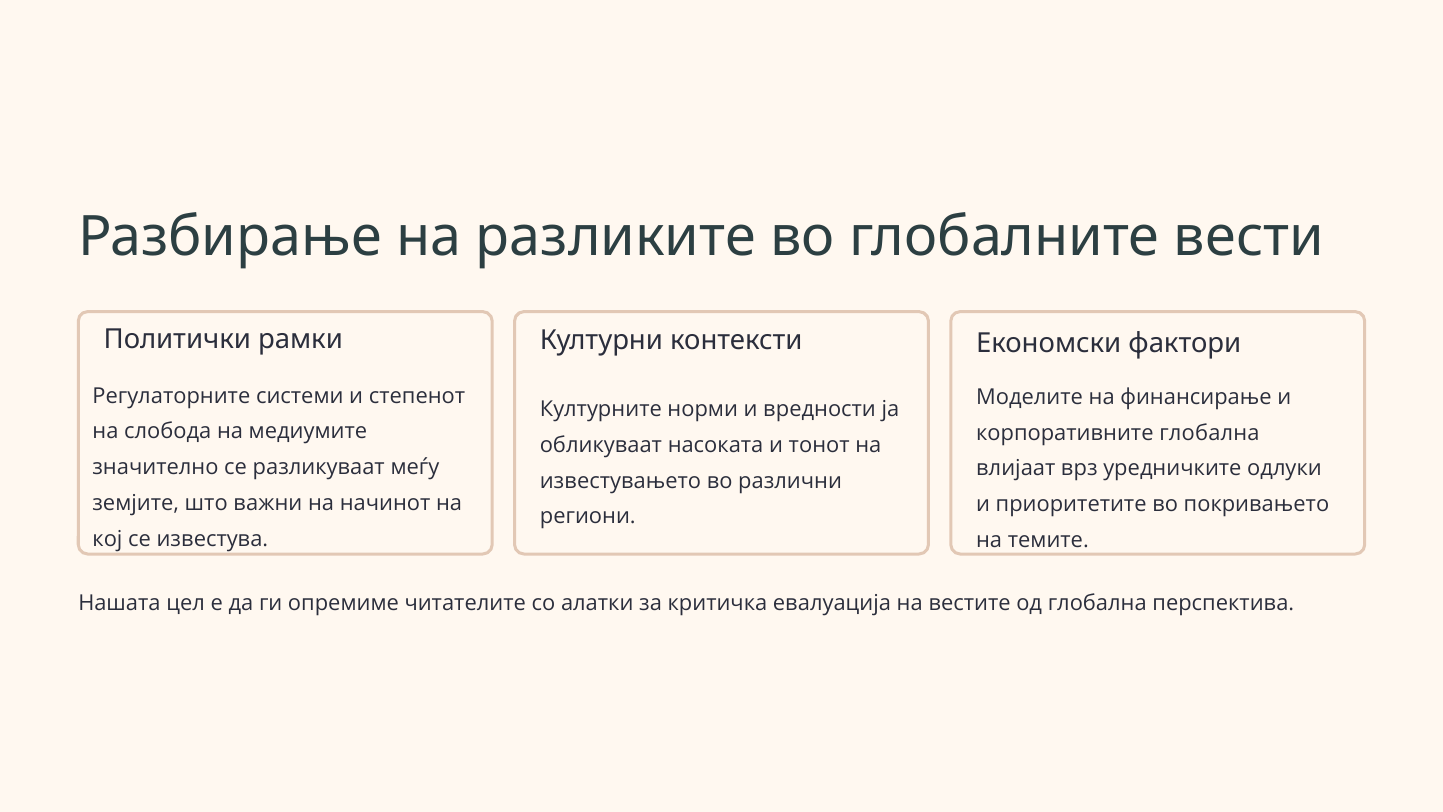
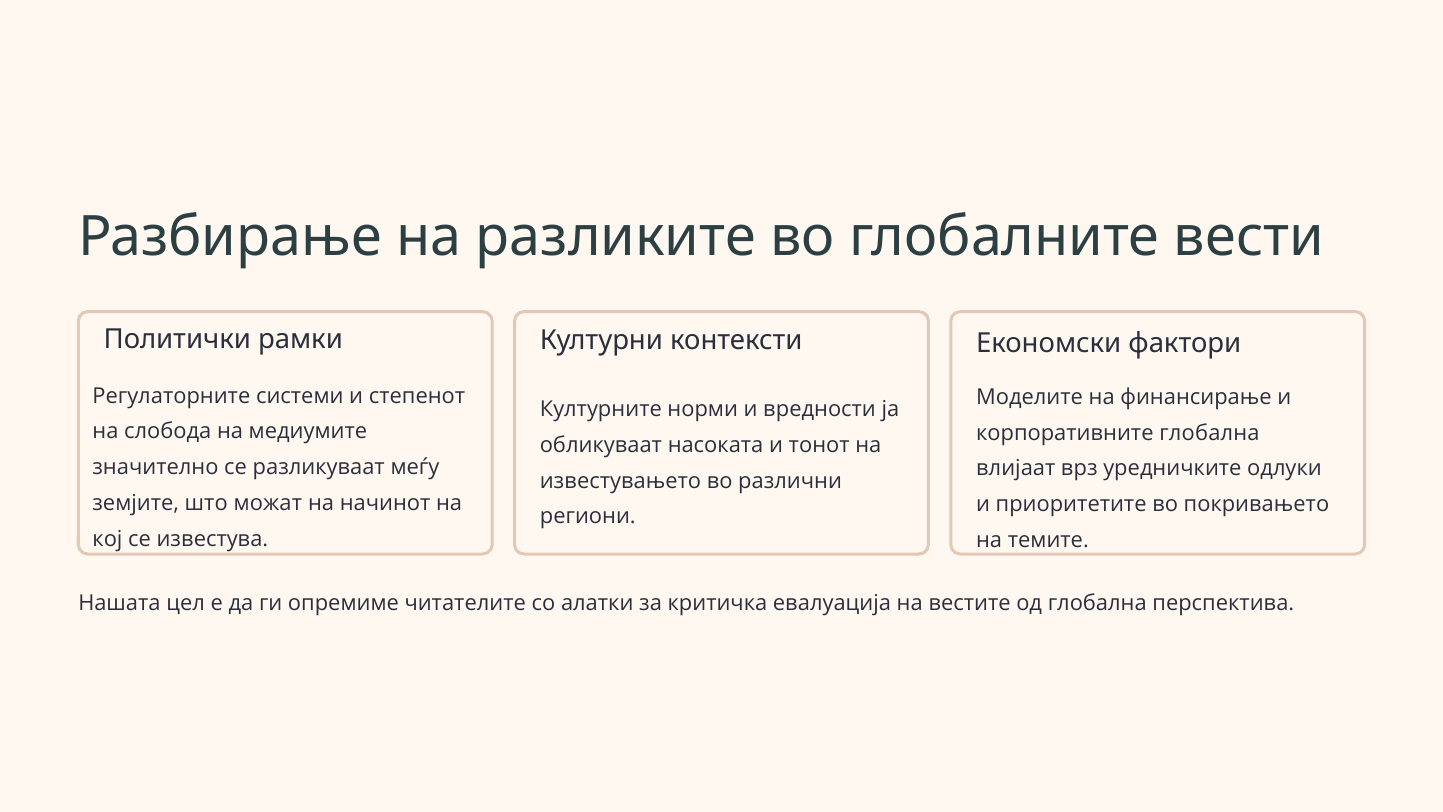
важни: важни -> можат (268, 503)
